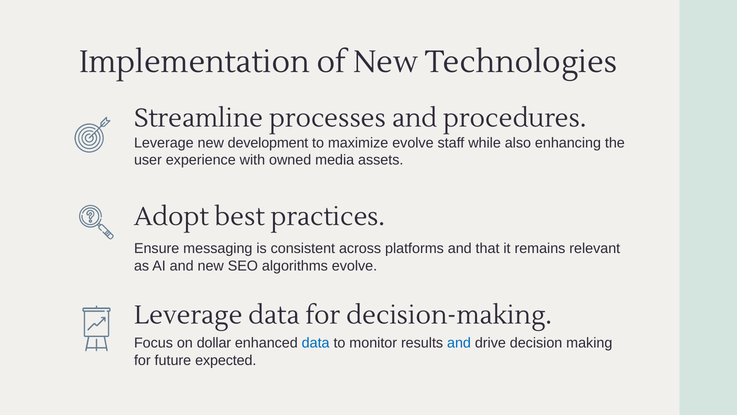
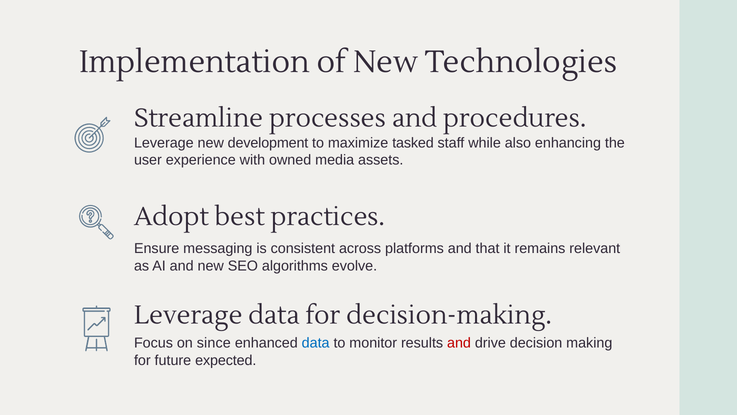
maximize evolve: evolve -> tasked (413, 143)
dollar: dollar -> since (214, 343)
and colour: blue -> red (459, 343)
